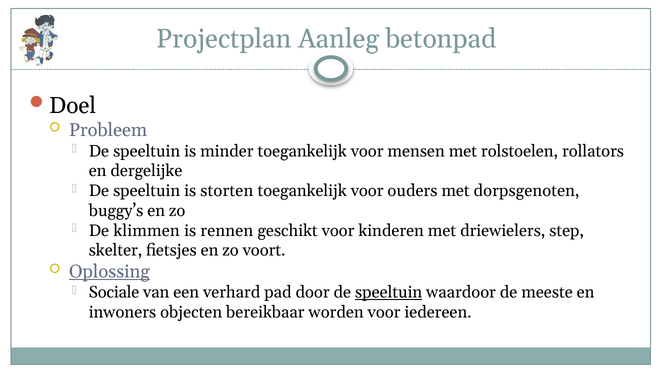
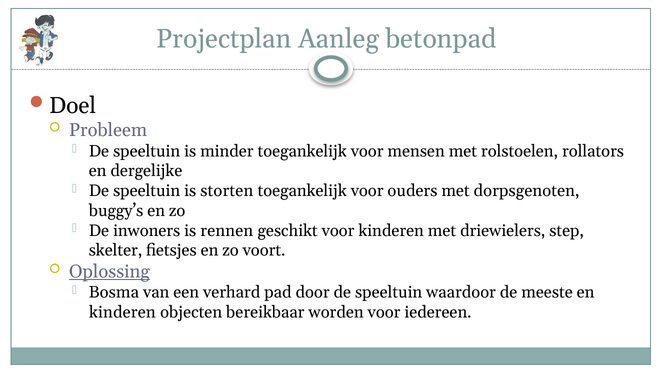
klimmen: klimmen -> inwoners (147, 230)
Sociale: Sociale -> Bosma (114, 292)
speeltuin underline: present -> none (389, 292)
inwoners: inwoners -> kinderen (122, 312)
